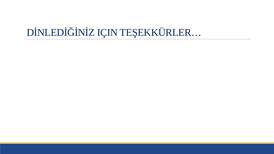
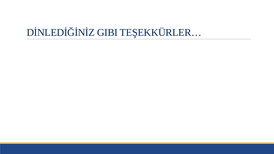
IÇIN: IÇIN -> GIBI (107, 33)
